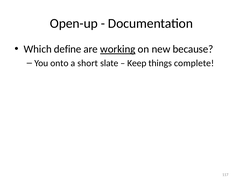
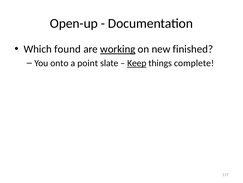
define: define -> found (68, 49)
because: because -> finished (193, 49)
short: short -> point (88, 63)
Keep underline: none -> present (137, 63)
